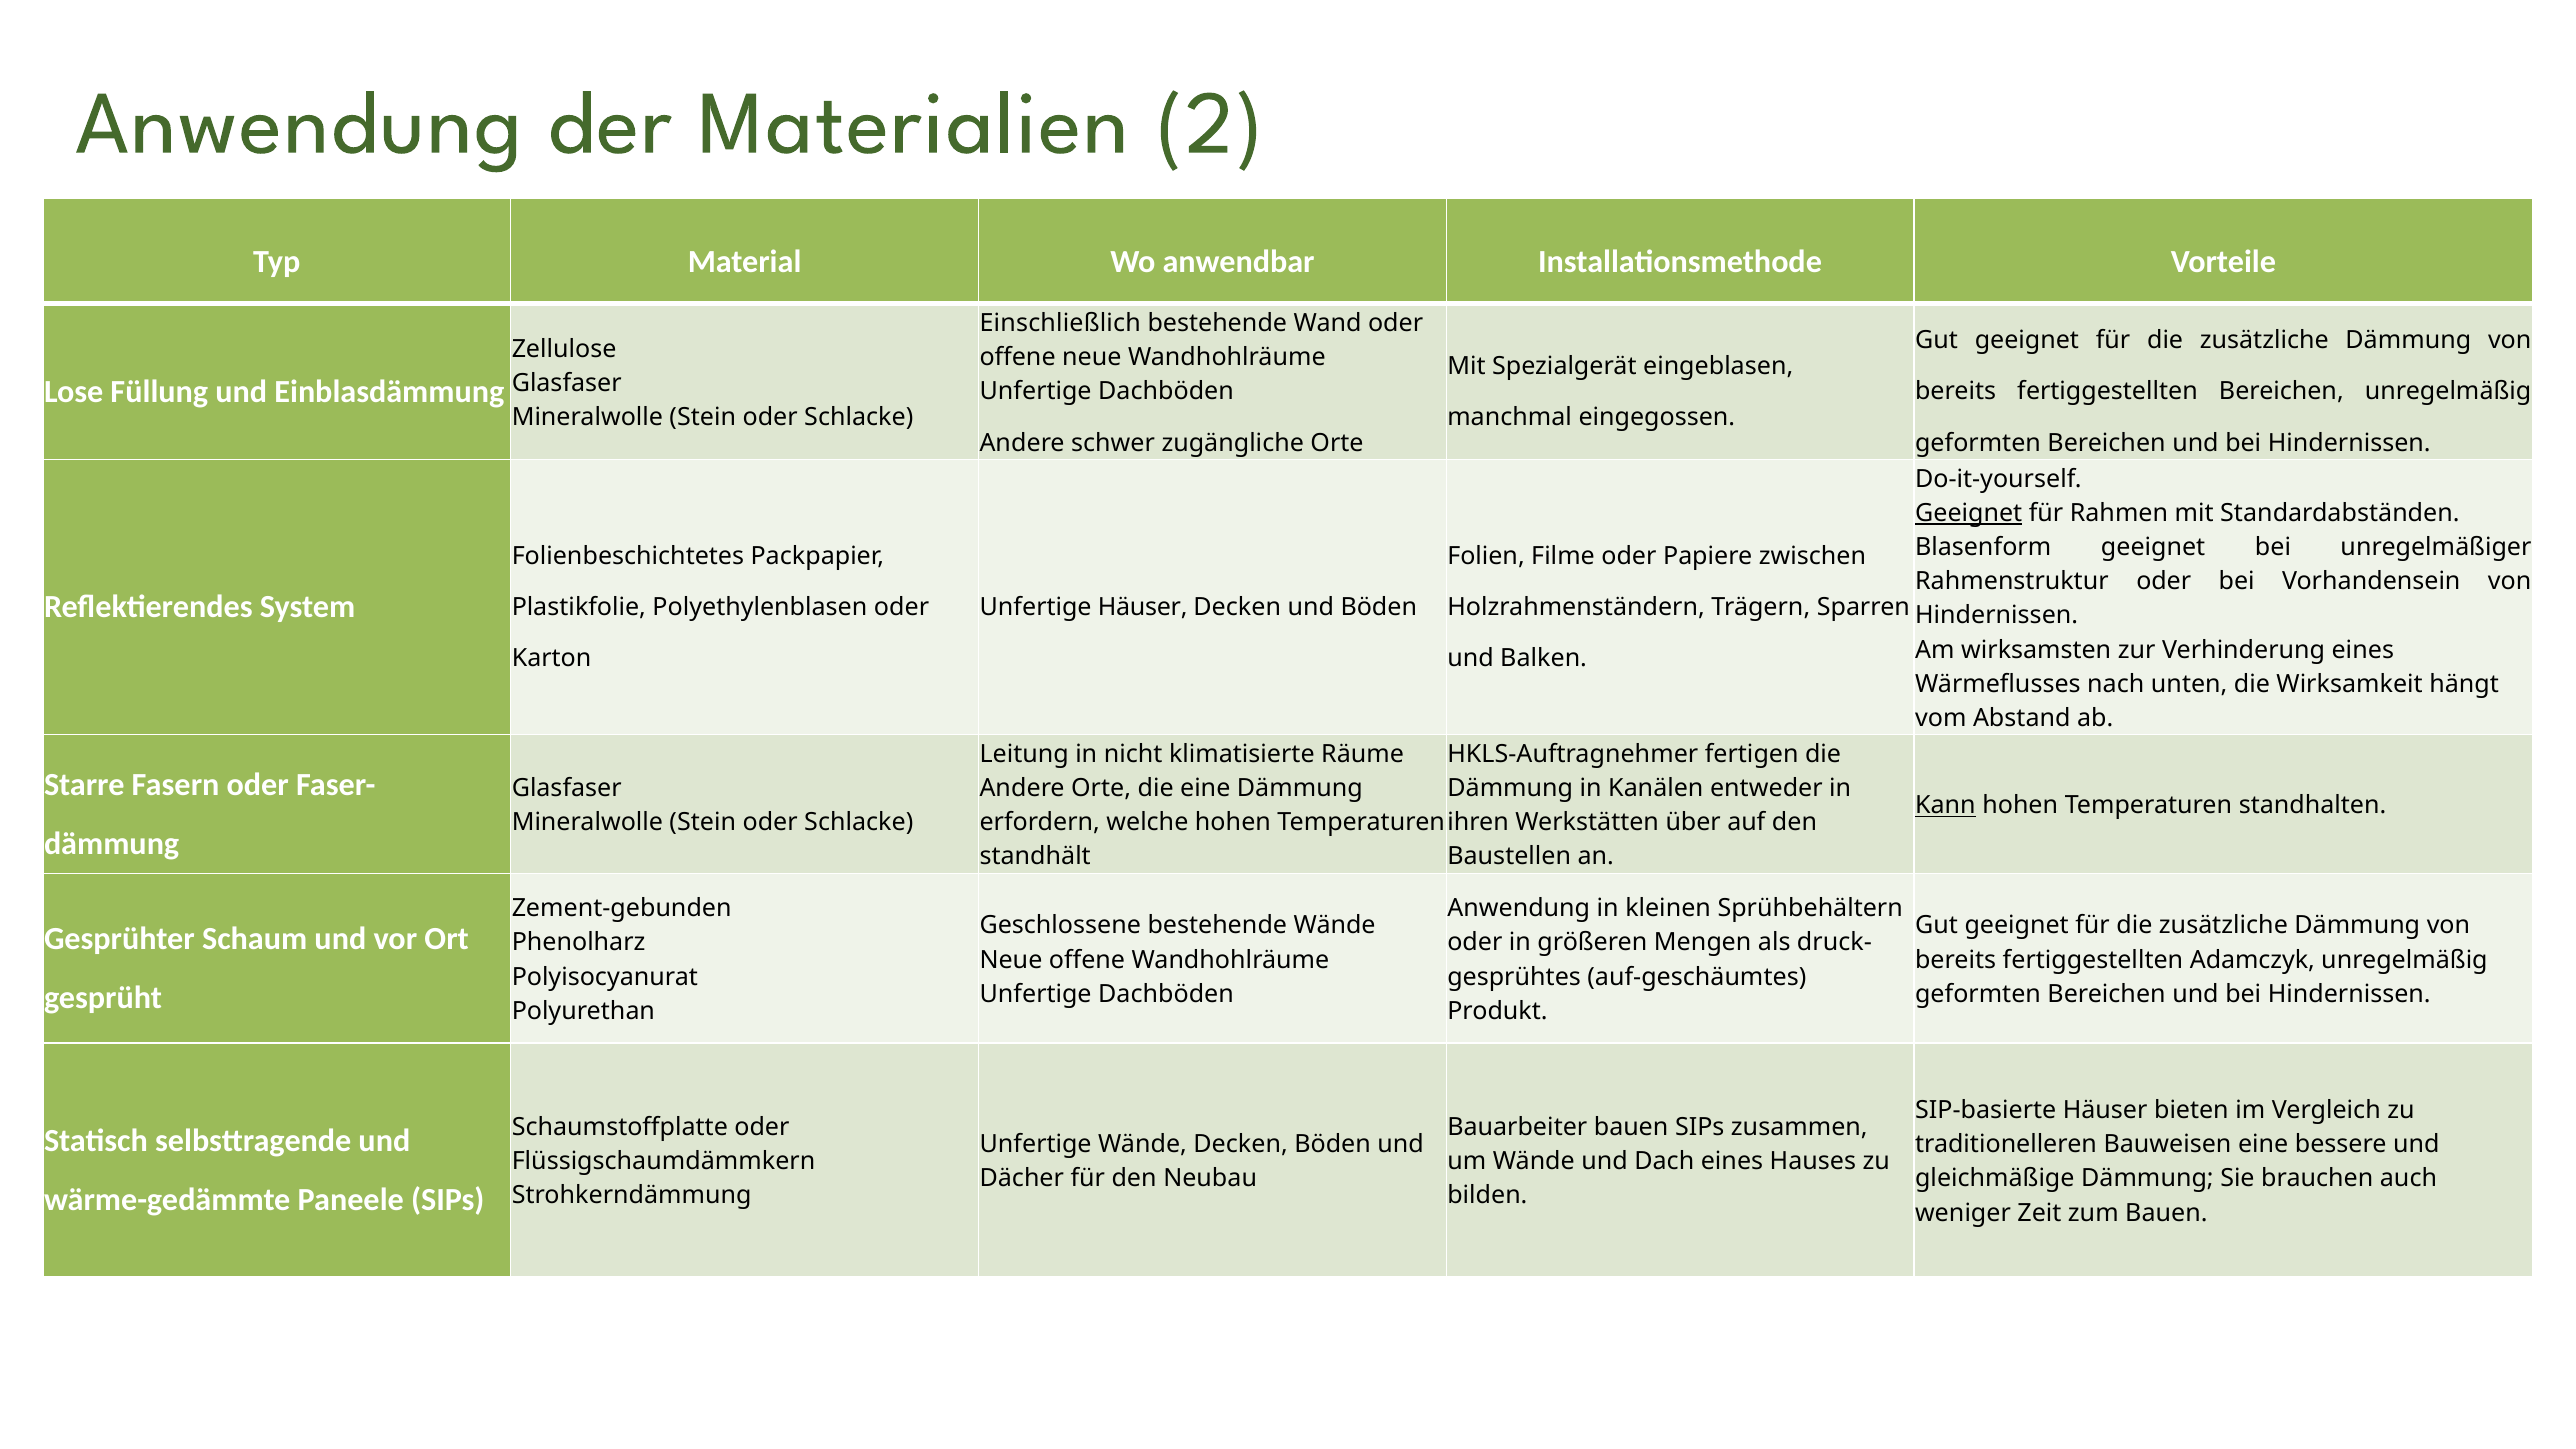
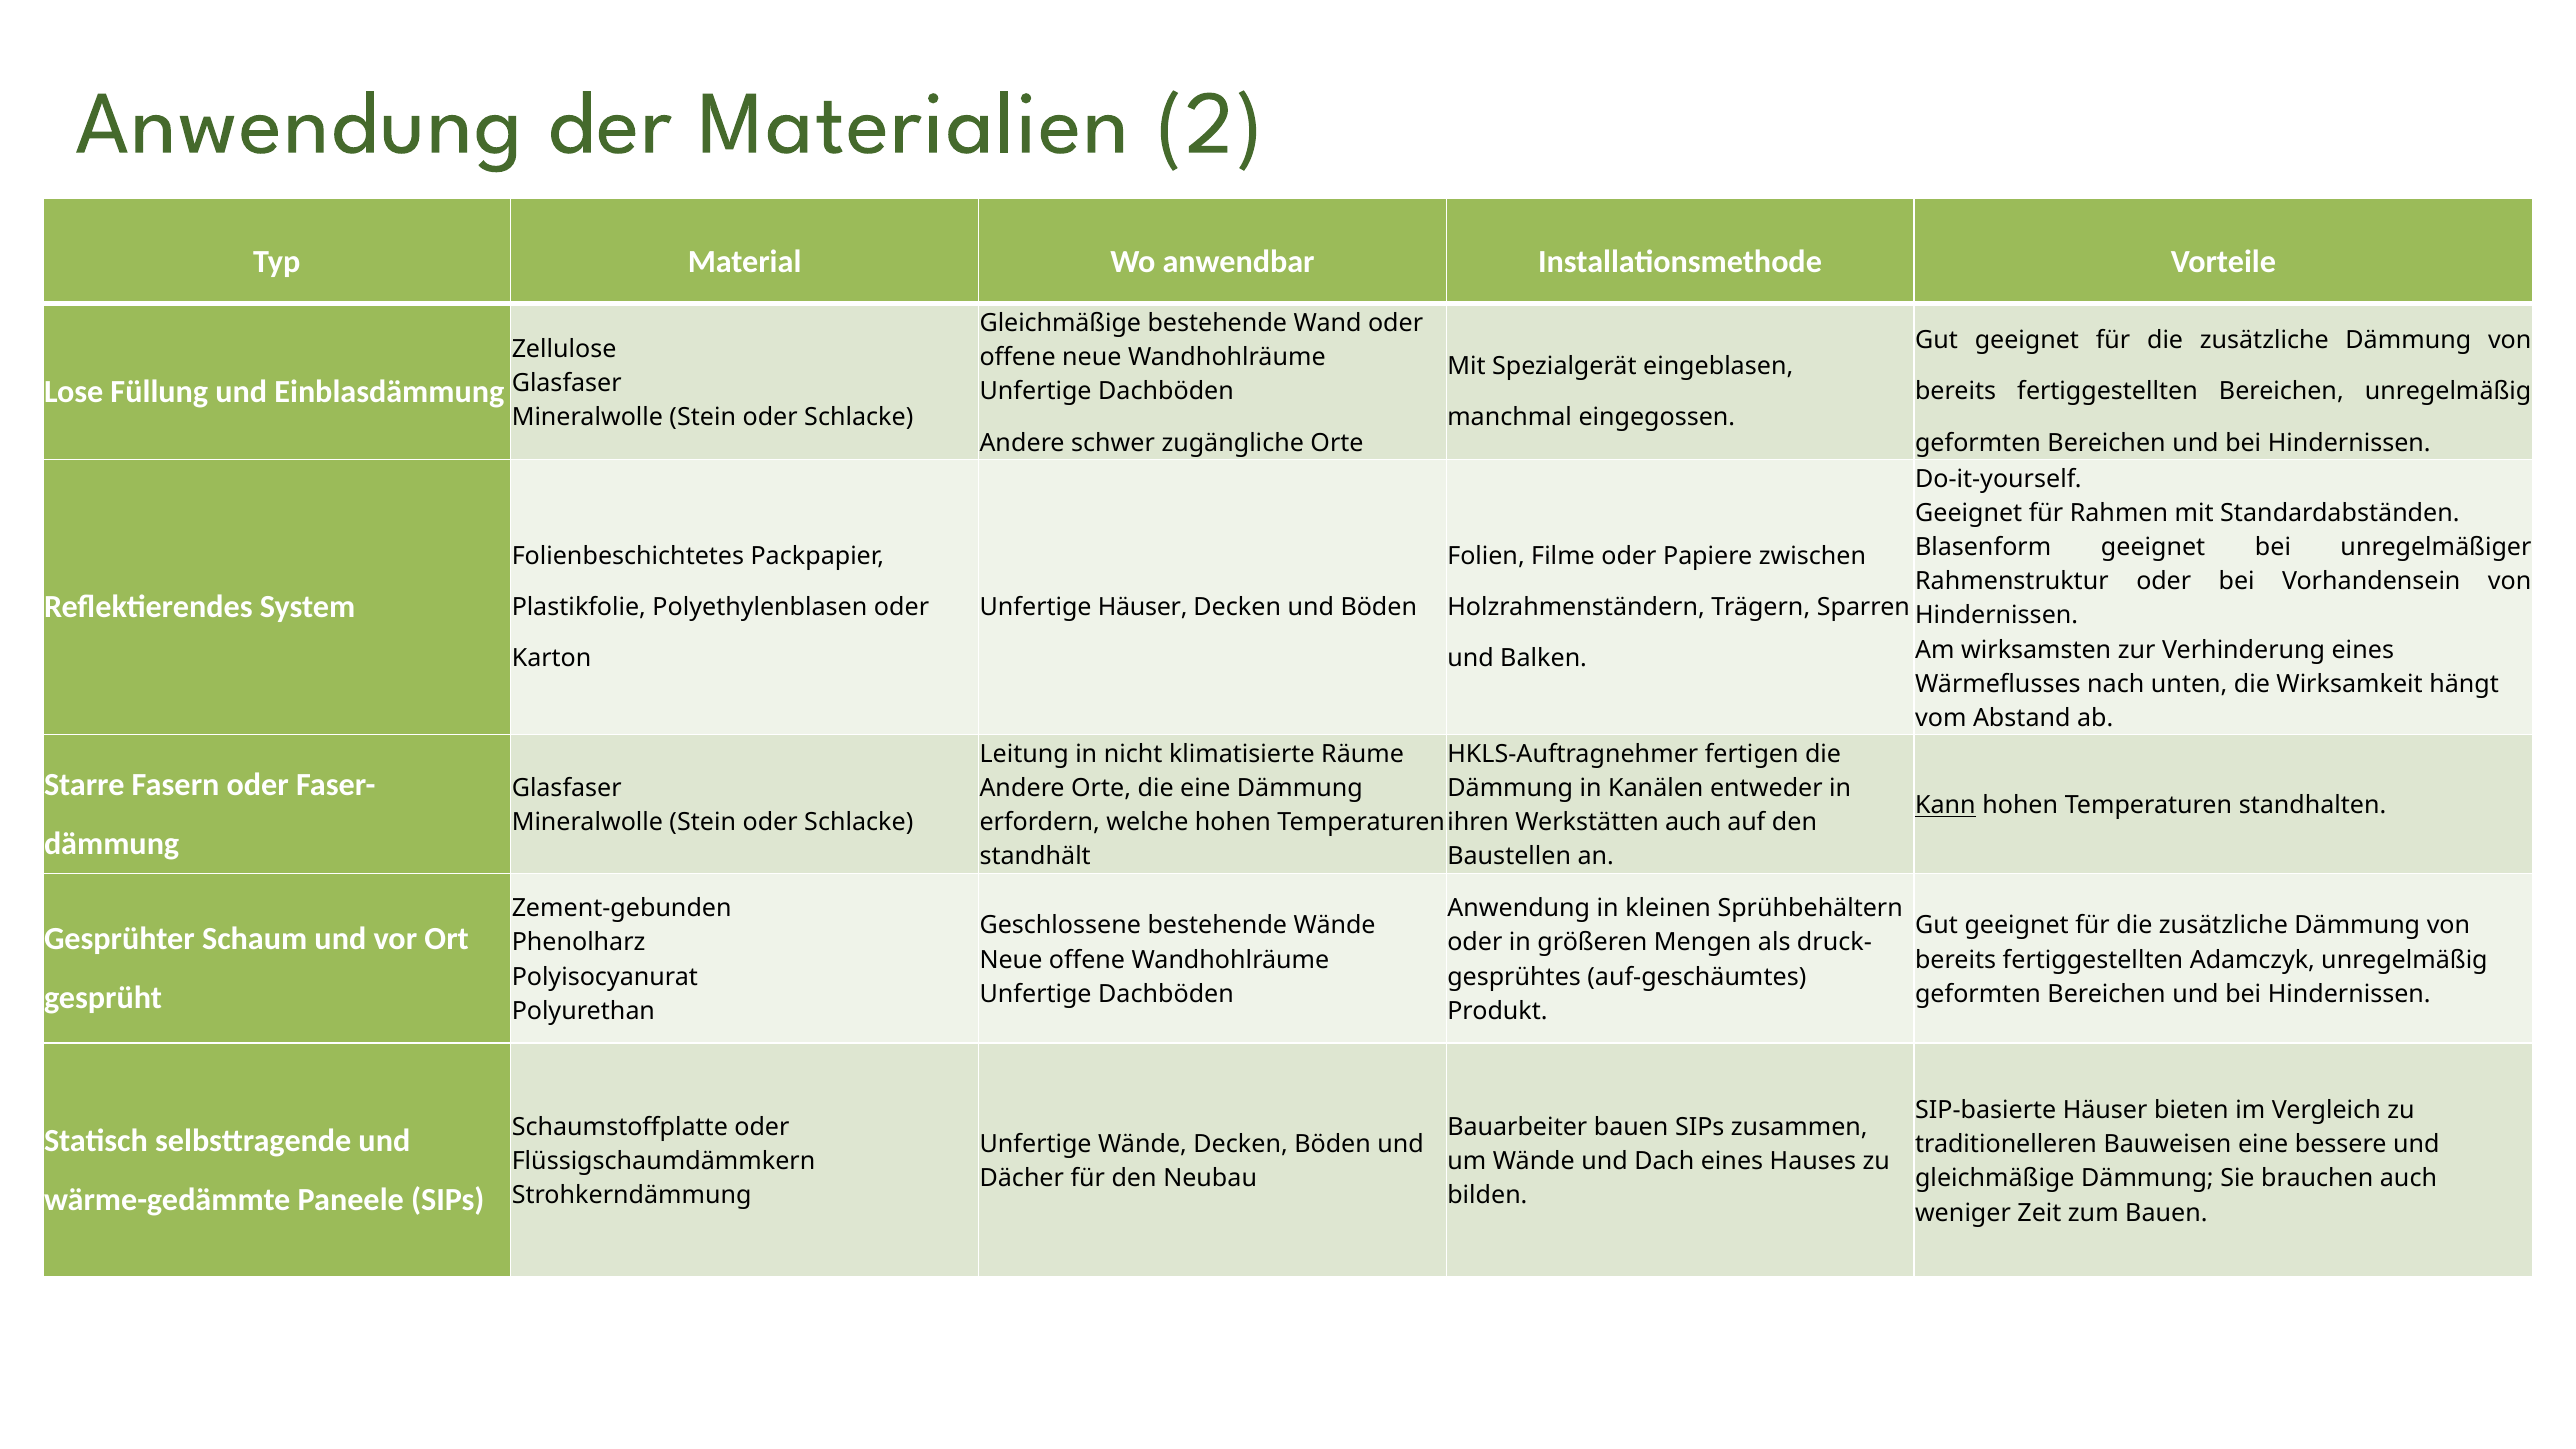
Einschließlich: Einschließlich -> Gleichmäßige (1060, 323)
Geeignet underline: present -> none (1969, 513)
Werkstätten über: über -> auch (1693, 823)
